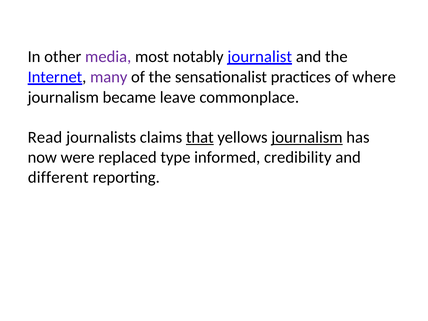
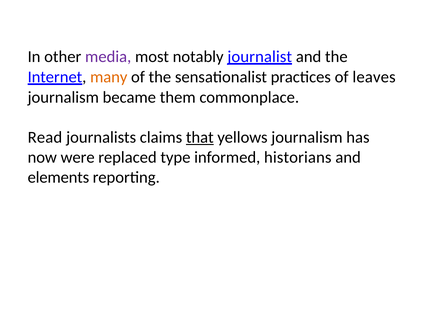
many colour: purple -> orange (109, 77)
where: where -> leaves (374, 77)
leave: leave -> them (178, 97)
journalism underline: present -> none (307, 137)
credibility: credibility -> historians (298, 157)
different: different -> elements (58, 177)
